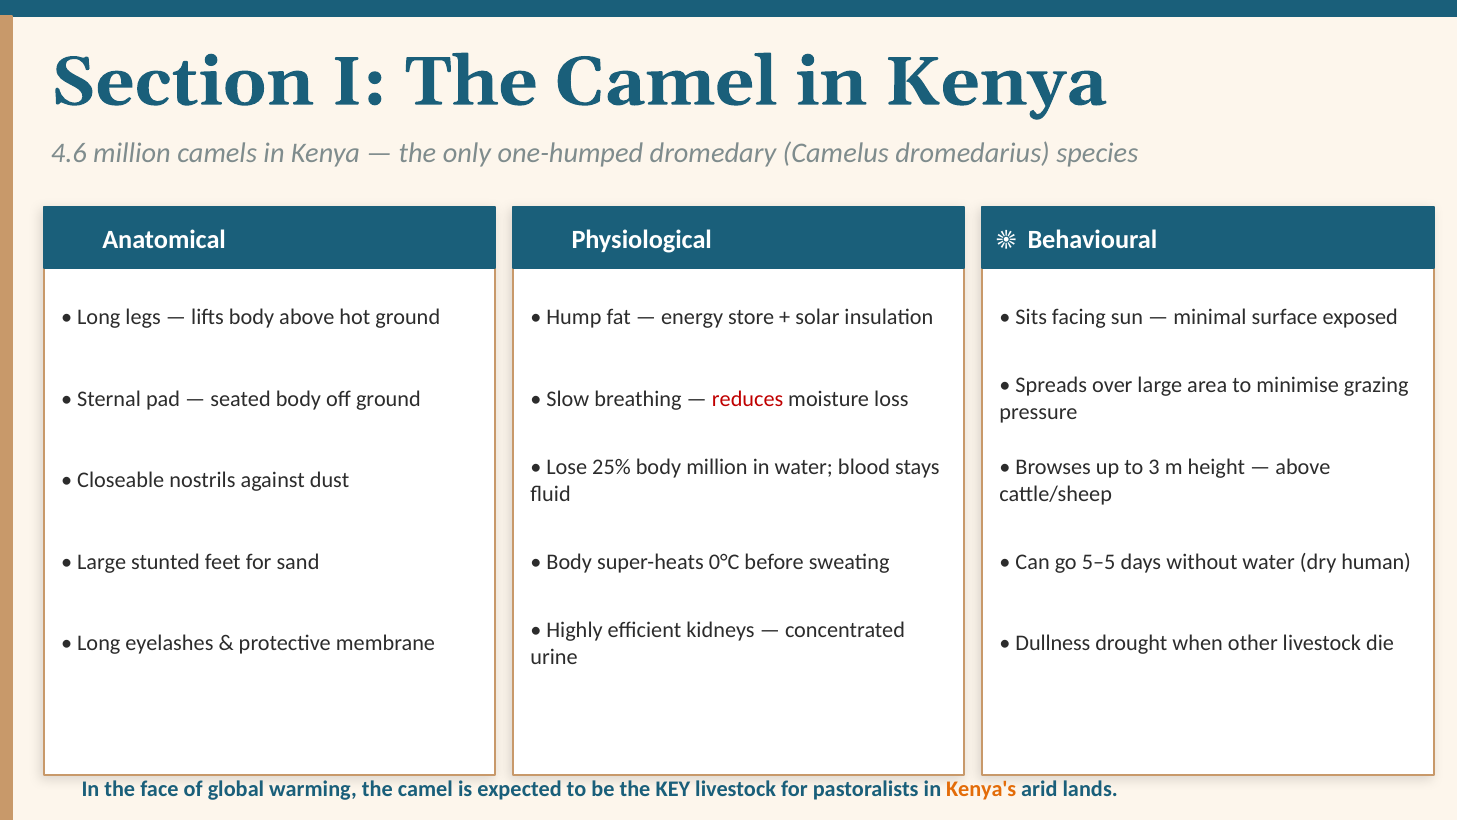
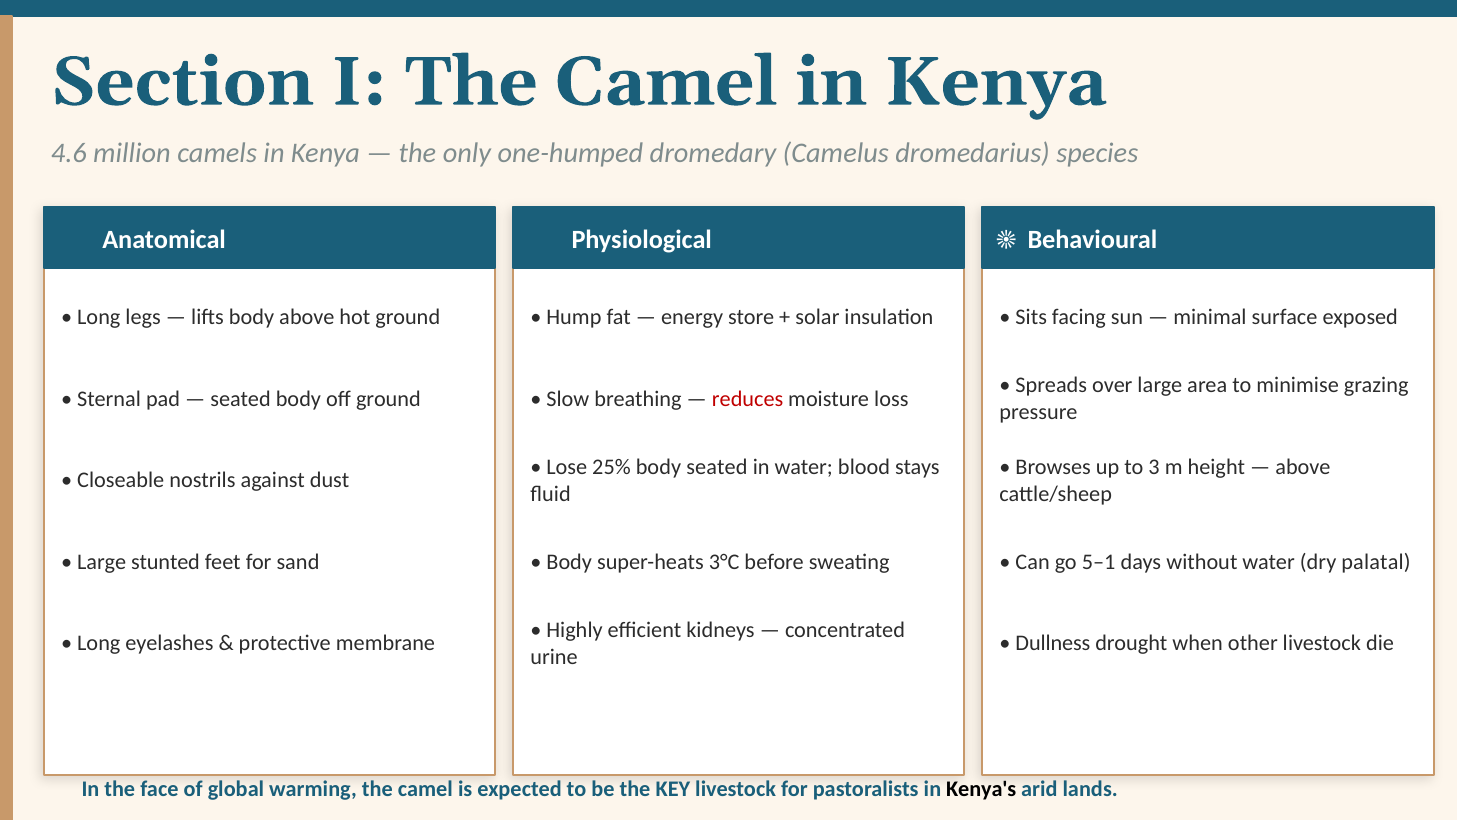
body million: million -> seated (717, 467)
0°C: 0°C -> 3°C (724, 562)
5–5: 5–5 -> 5–1 (1099, 562)
human: human -> palatal (1376, 562)
Kenya's colour: orange -> black (981, 789)
